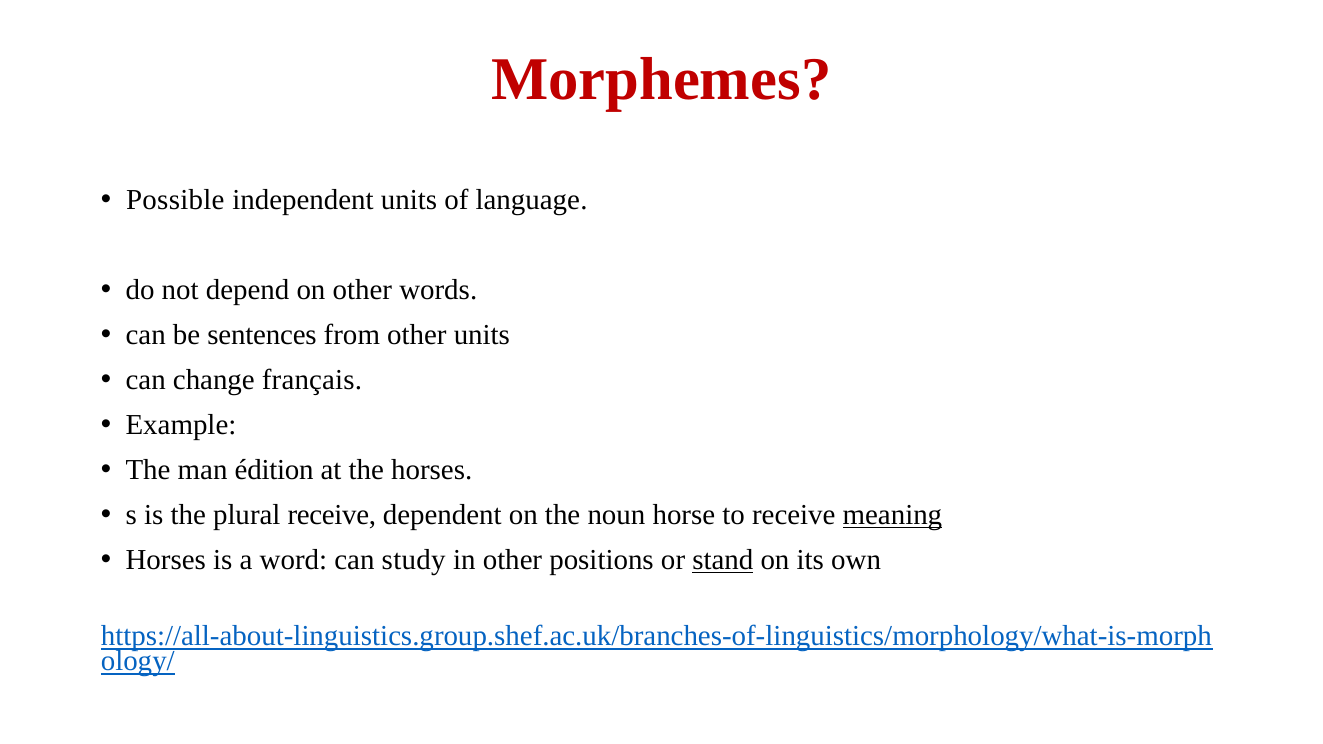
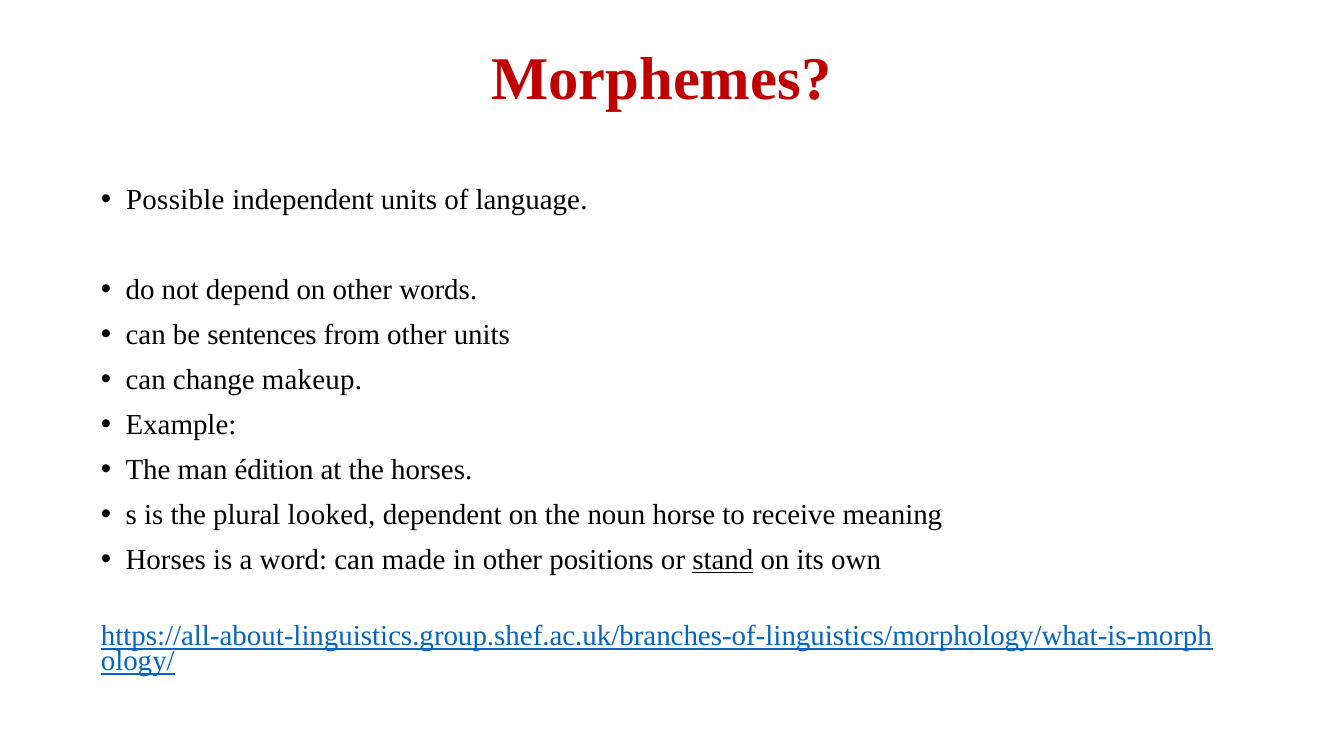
français: français -> makeup (312, 380)
plural receive: receive -> looked (332, 515)
meaning underline: present -> none (892, 515)
study: study -> made (414, 560)
